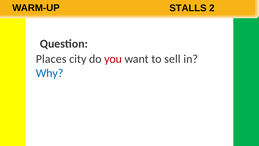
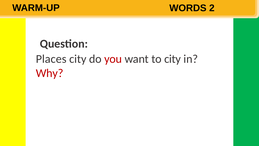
STALLS: STALLS -> WORDS (188, 8)
to sell: sell -> city (173, 59)
Why colour: blue -> red (50, 73)
